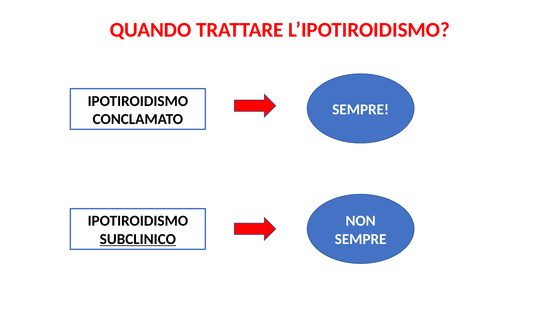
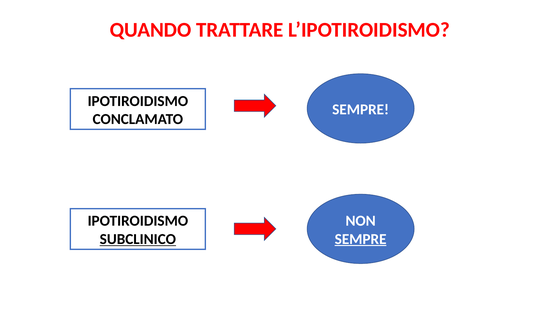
SEMPRE underline: none -> present (361, 239)
